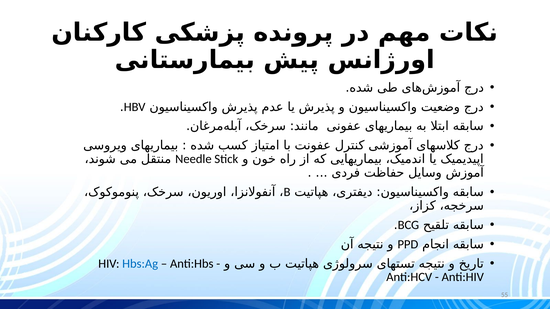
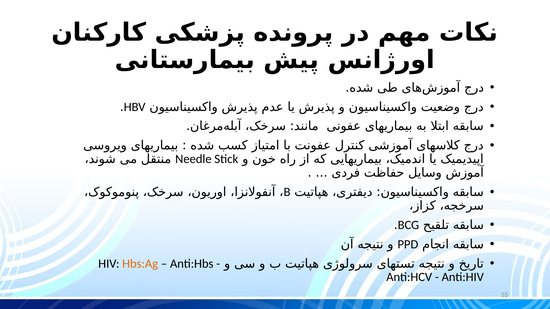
Hbs:Ag colour: blue -> orange (140, 264)
